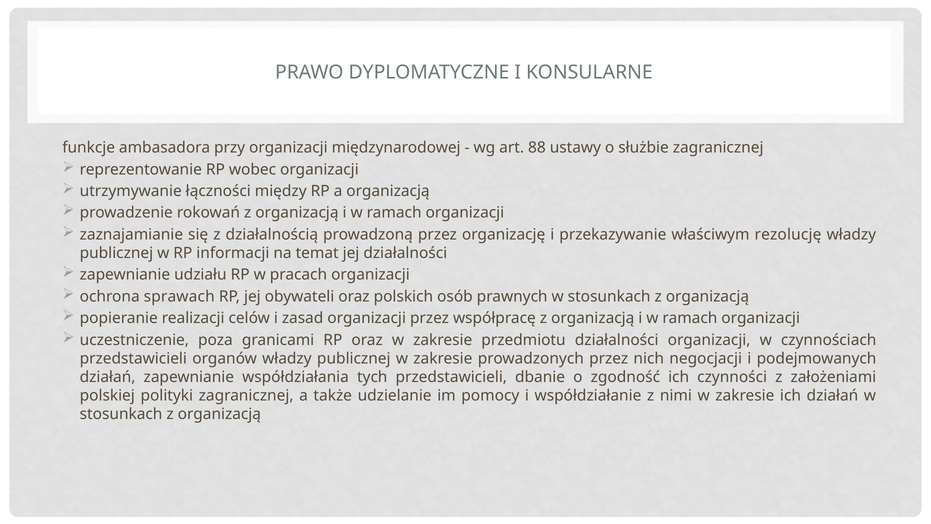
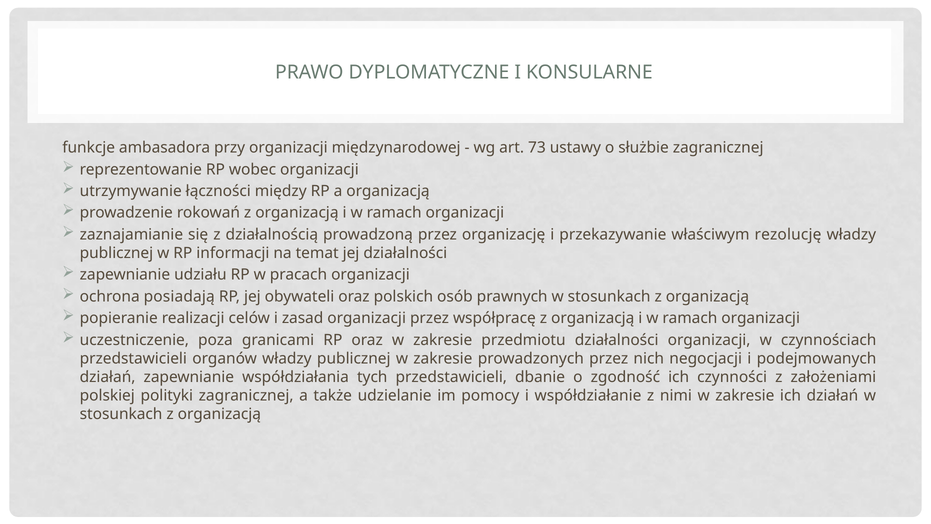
88: 88 -> 73 (537, 148)
sprawach: sprawach -> posiadają (179, 296)
